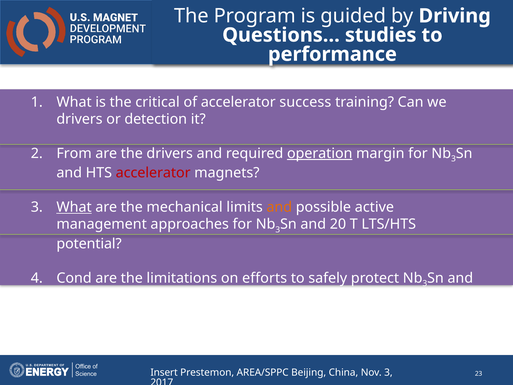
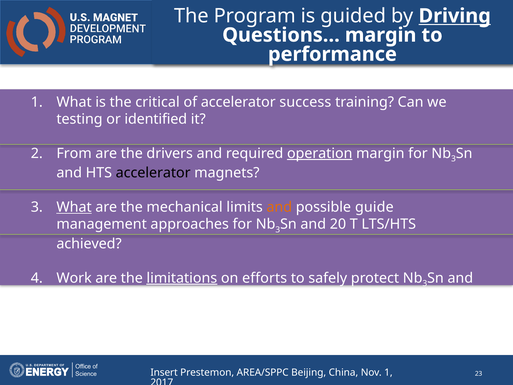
Driving underline: none -> present (455, 16)
Questions… studies: studies -> margin (381, 35)
drivers: drivers -> testing (80, 119)
detection: detection -> identified (156, 119)
accelerator colour: red -> black (153, 173)
active: active -> guide (374, 207)
potential: potential -> achieved (89, 244)
Cond: Cond -> Work (74, 278)
limitations underline: none -> present (182, 278)
Nov 3: 3 -> 1 (388, 372)
